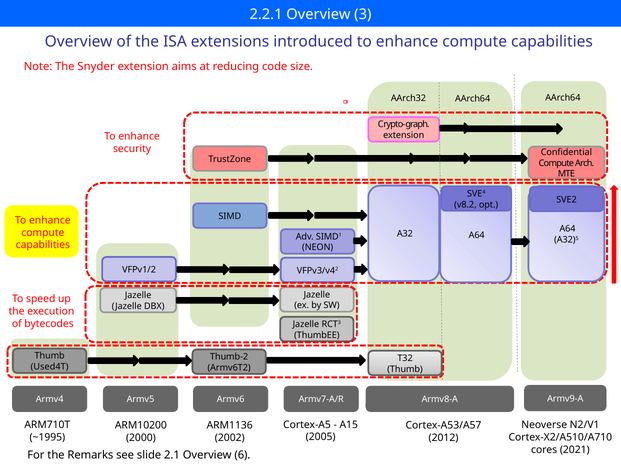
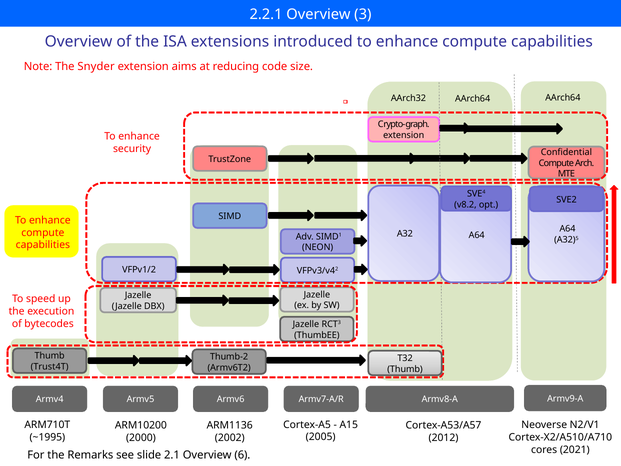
Used4T: Used4T -> Trust4T (50, 367)
